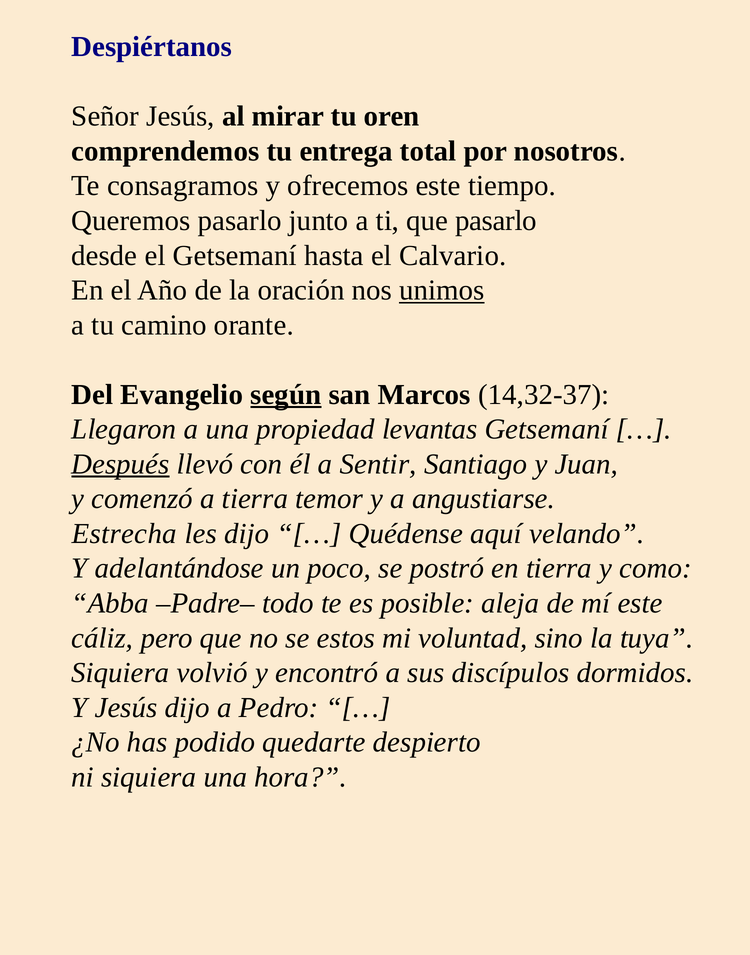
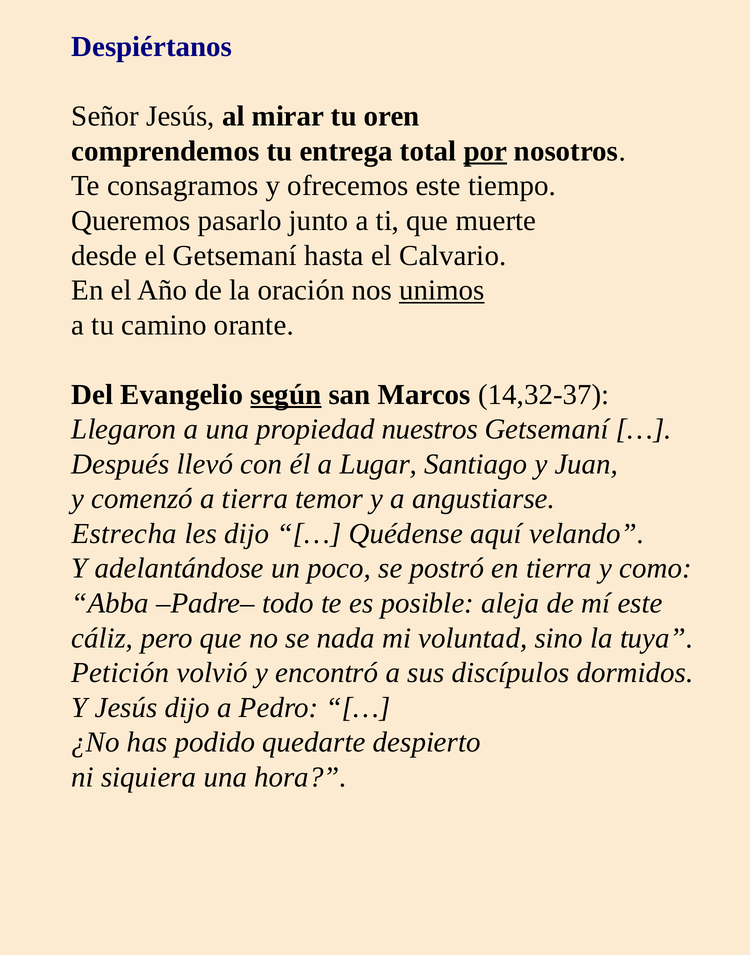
por underline: none -> present (485, 151)
que pasarlo: pasarlo -> muerte (496, 221)
levantas: levantas -> nuestros (430, 429)
Después underline: present -> none (120, 464)
Sentir: Sentir -> Lugar (378, 464)
estos: estos -> nada (346, 638)
Siquiera: Siquiera -> Petición (120, 673)
